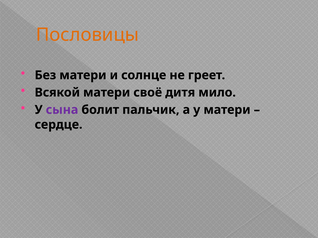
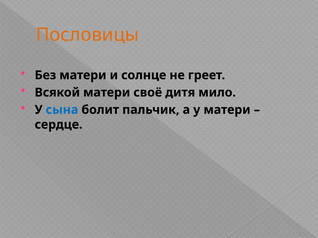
сына colour: purple -> blue (62, 110)
